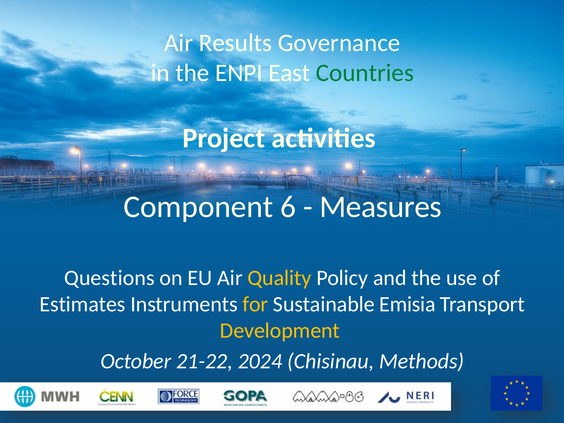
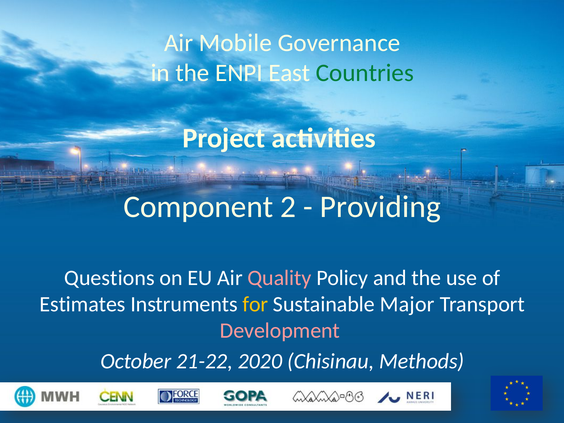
Results: Results -> Mobile (235, 43)
6: 6 -> 2 (288, 207)
Measures: Measures -> Providing (380, 207)
Quality colour: yellow -> pink (280, 278)
Emisia: Emisia -> Major (407, 304)
Development colour: yellow -> pink (280, 331)
2024: 2024 -> 2020 (260, 361)
